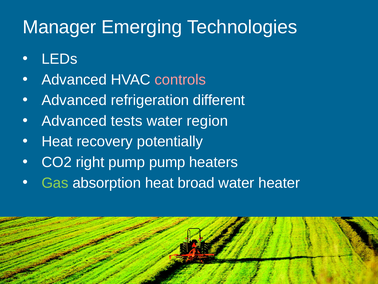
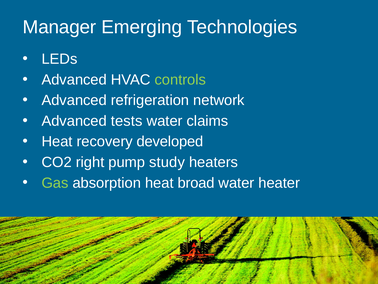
controls colour: pink -> light green (180, 80)
different: different -> network (219, 100)
region: region -> claims (207, 121)
potentially: potentially -> developed (170, 141)
pump pump: pump -> study (167, 162)
